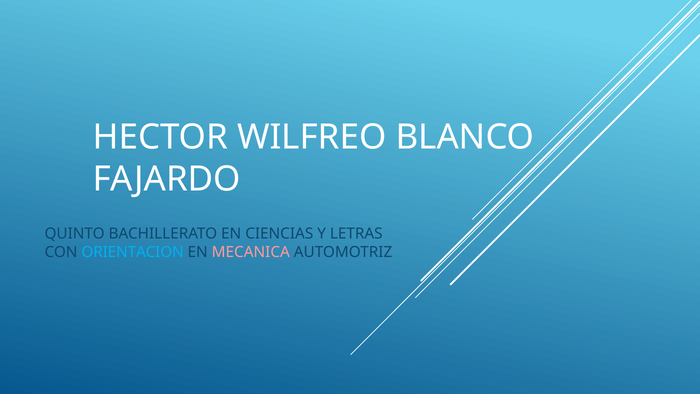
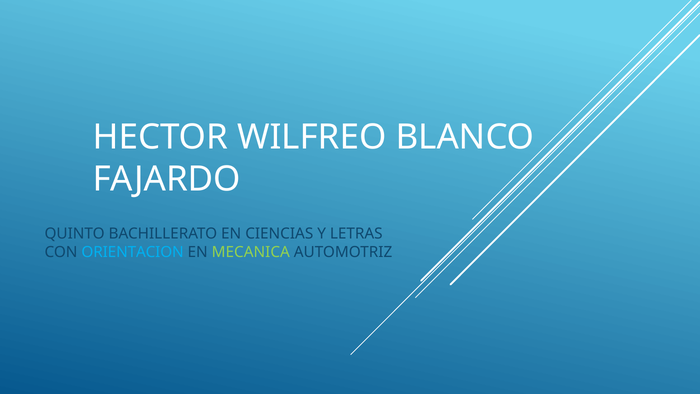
MECANICA colour: pink -> light green (251, 252)
